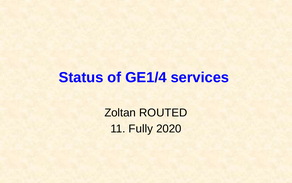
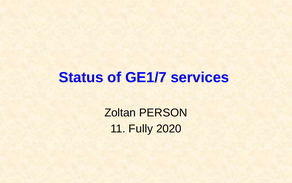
GE1/4: GE1/4 -> GE1/7 (146, 77)
ROUTED: ROUTED -> PERSON (163, 112)
